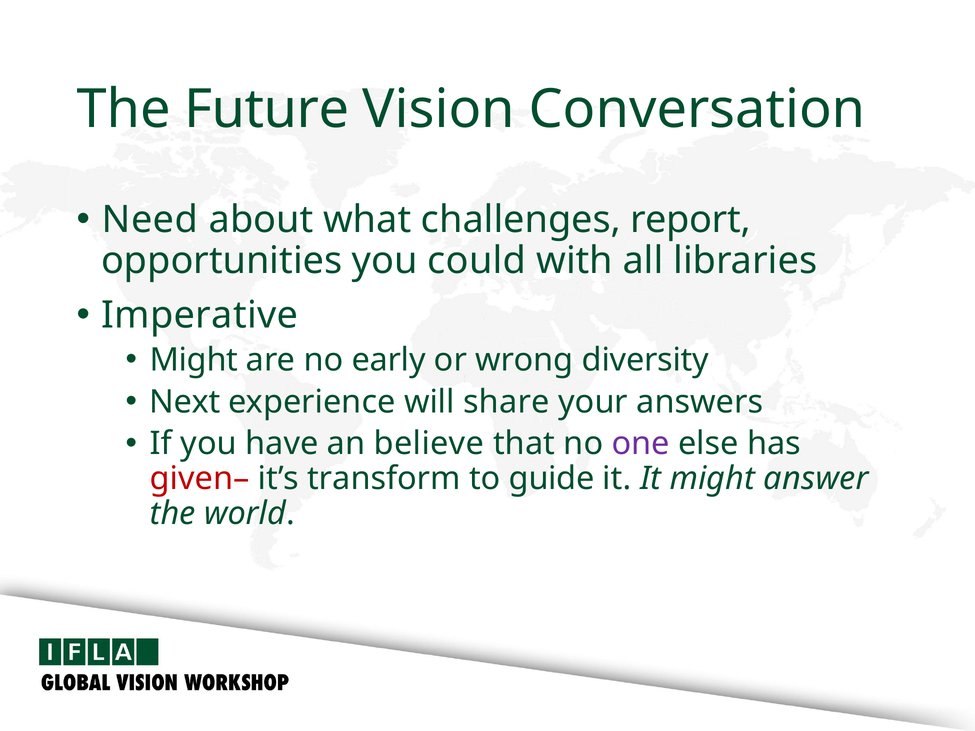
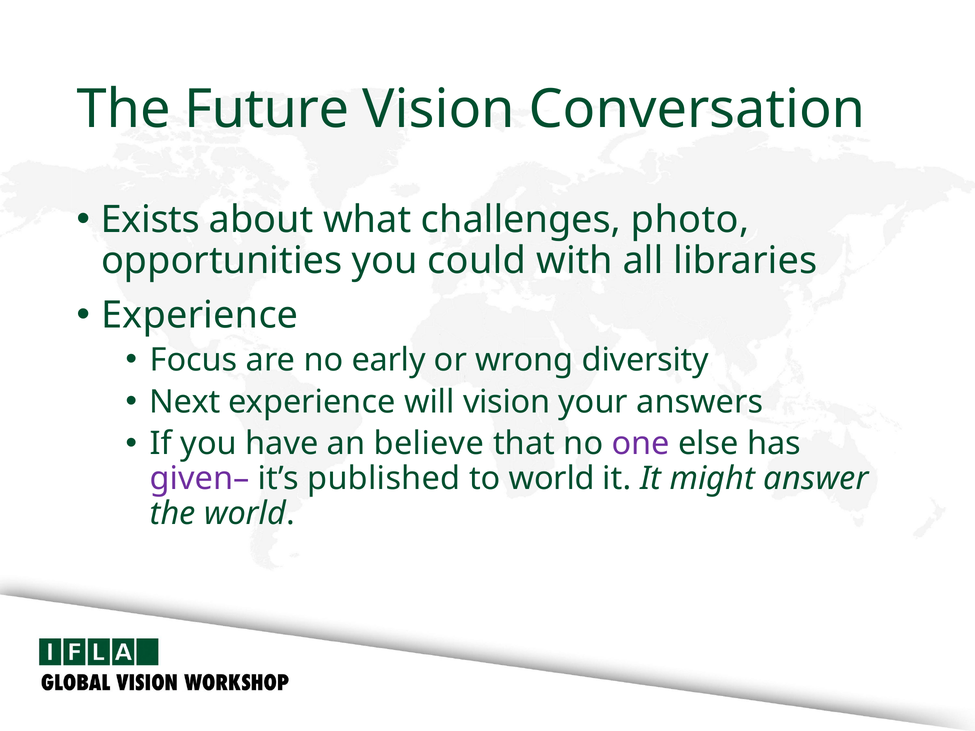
Need: Need -> Exists (150, 220)
report: report -> photo (690, 220)
Imperative: Imperative -> Experience (200, 315)
Might: Might -> Focus (194, 360)
will share: share -> vision (507, 402)
given– colour: red -> purple (200, 479)
transform: transform -> published (384, 479)
to guide: guide -> world (552, 479)
